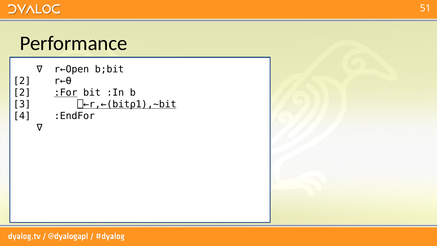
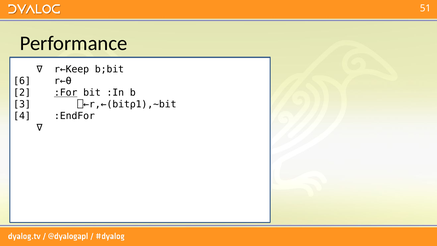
r←Open: r←Open -> r←Keep (72, 69)
2: 2 -> 6 (22, 81)
⎕←r,←(bit⍴1),~bit underline: present -> none (127, 104)
